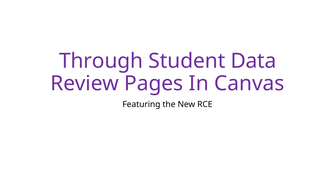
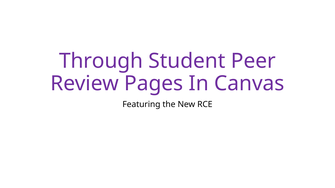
Data: Data -> Peer (253, 61)
